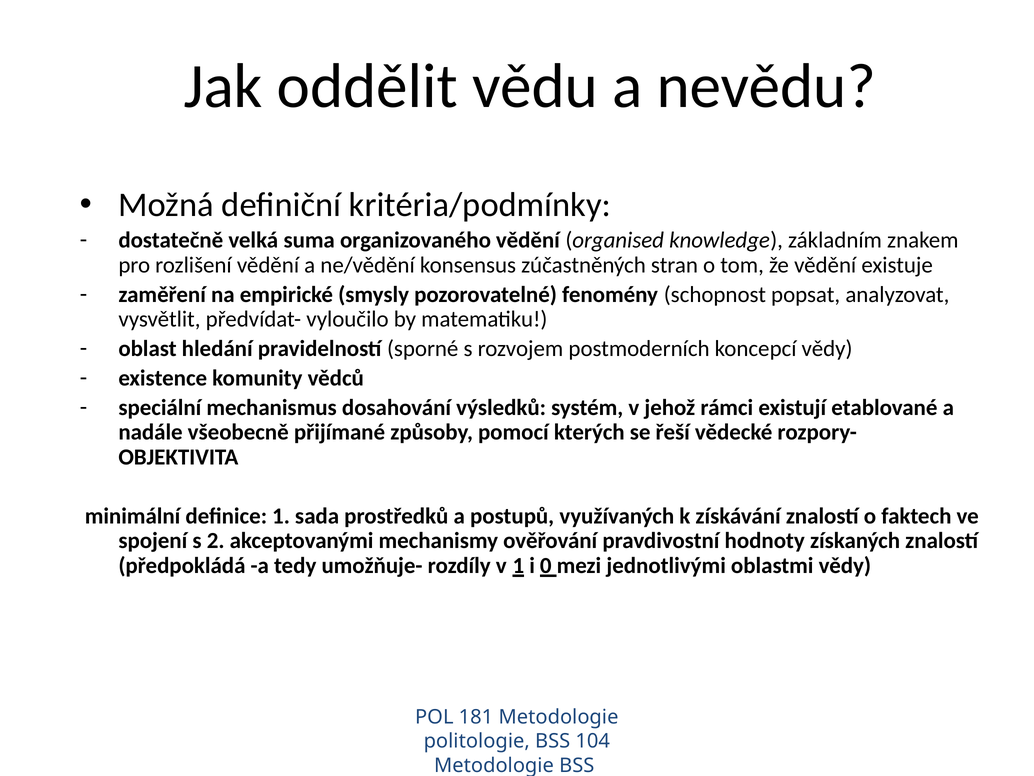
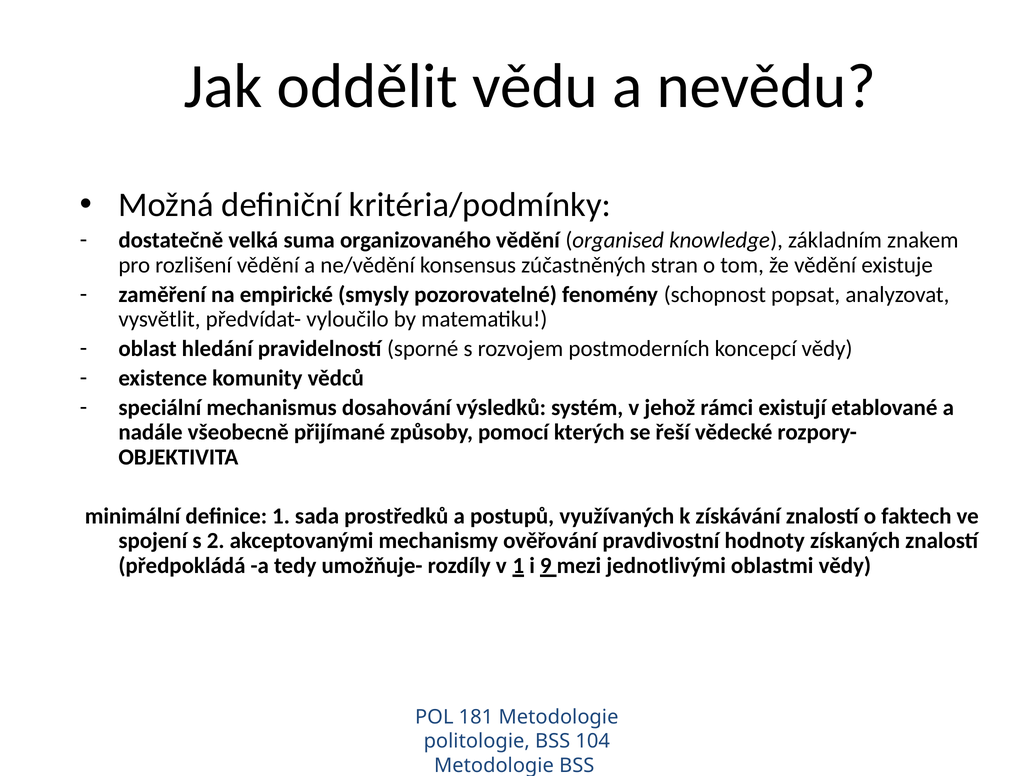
0: 0 -> 9 (546, 565)
